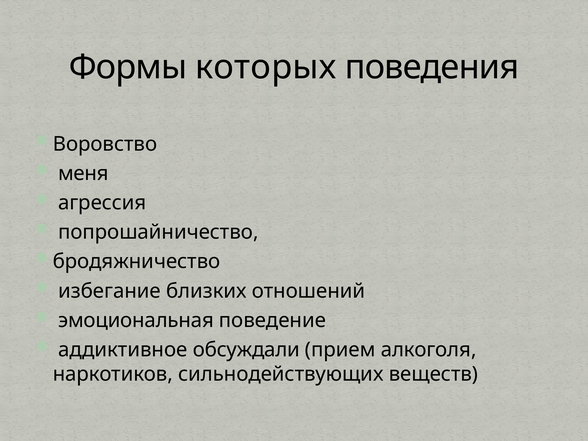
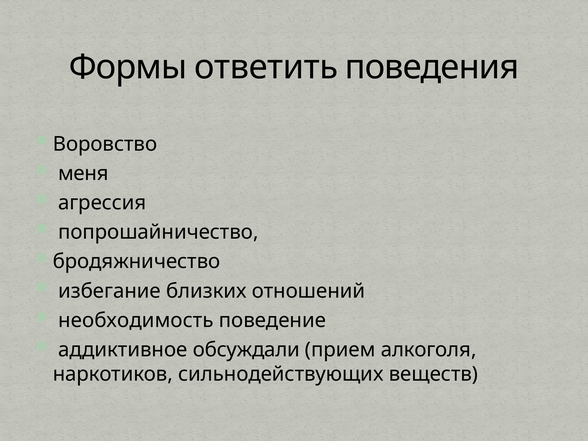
которых: которых -> ответить (266, 67)
эмоциональная: эмоциональная -> необходимость (136, 320)
